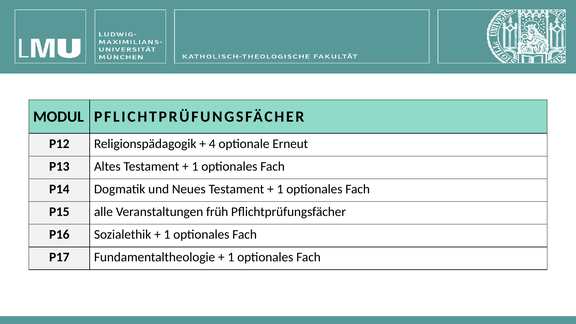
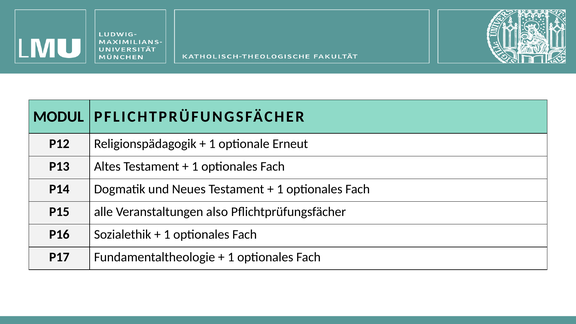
4: 4 -> 1 (212, 144)
früh: früh -> also (217, 212)
